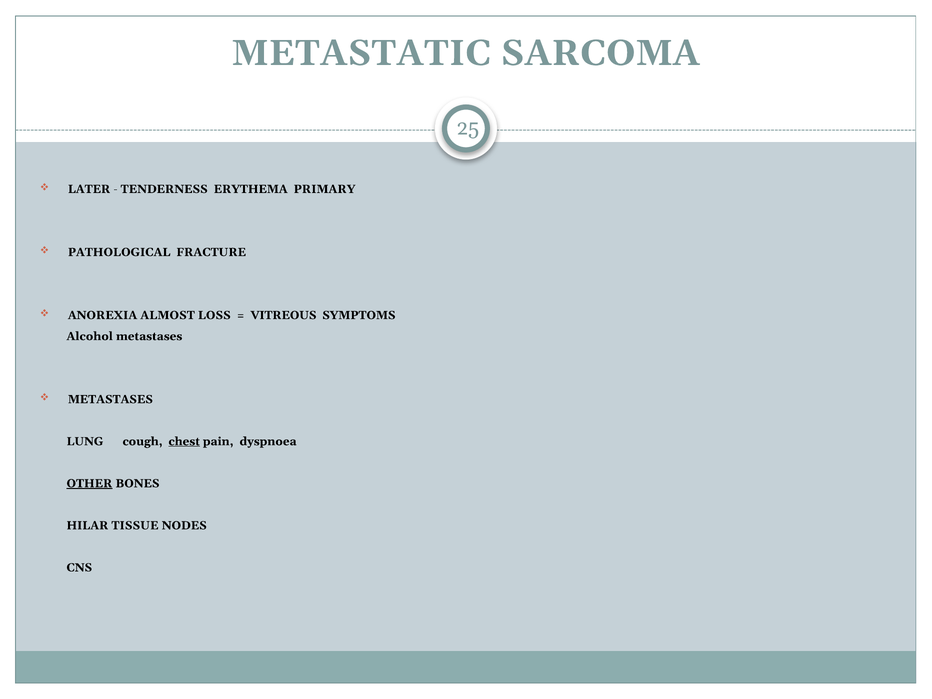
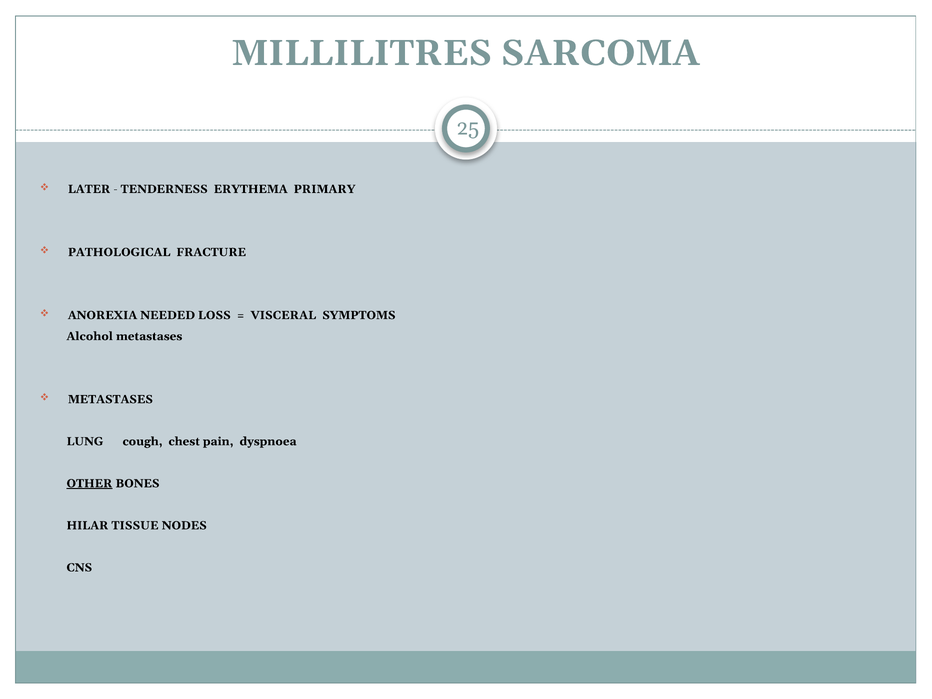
METASTATIC: METASTATIC -> MILLILITRES (362, 53)
ALMOST: ALMOST -> NEEDED (168, 315)
VITREOUS: VITREOUS -> VISCERAL (283, 315)
chest underline: present -> none (184, 441)
